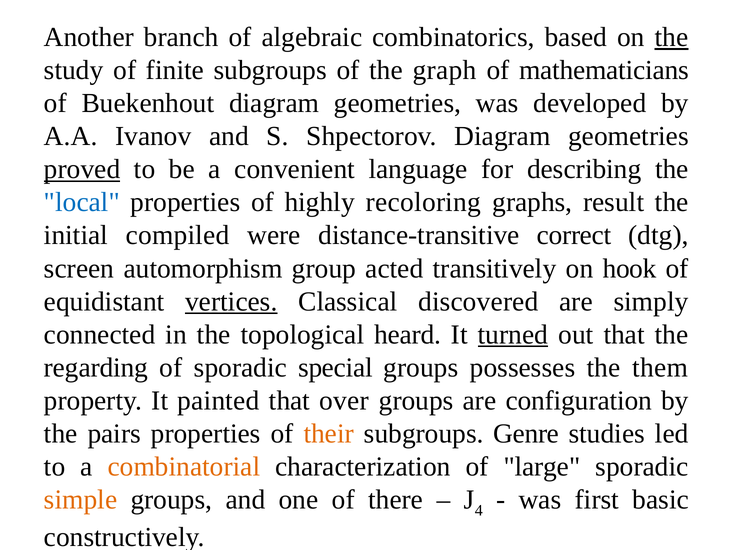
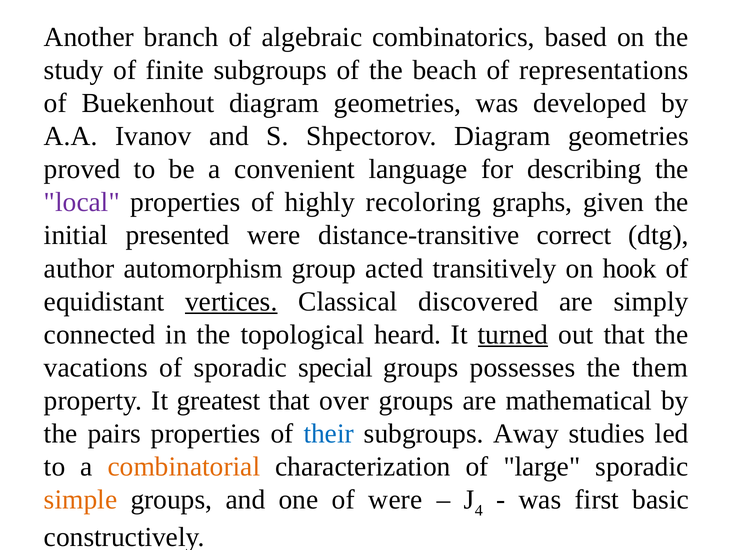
the underline: present -> none (672, 37)
graph: graph -> beach (445, 70)
mathematicians: mathematicians -> representations (604, 70)
proved underline: present -> none (82, 169)
local colour: blue -> purple (82, 202)
result: result -> given (614, 202)
compiled: compiled -> presented (178, 235)
screen: screen -> author (79, 268)
regarding: regarding -> vacations (96, 367)
painted: painted -> greatest (219, 400)
configuration: configuration -> mathematical (579, 400)
their colour: orange -> blue (329, 433)
Genre: Genre -> Away (526, 433)
of there: there -> were (396, 499)
